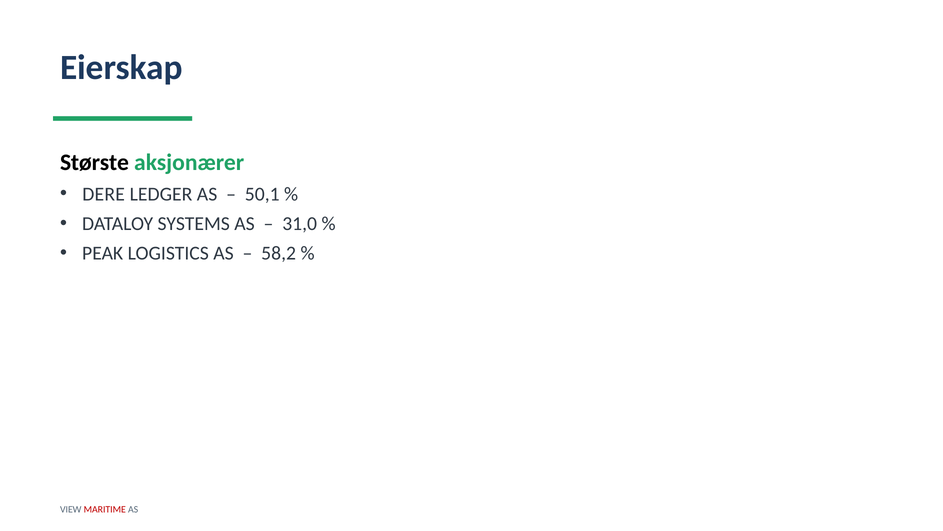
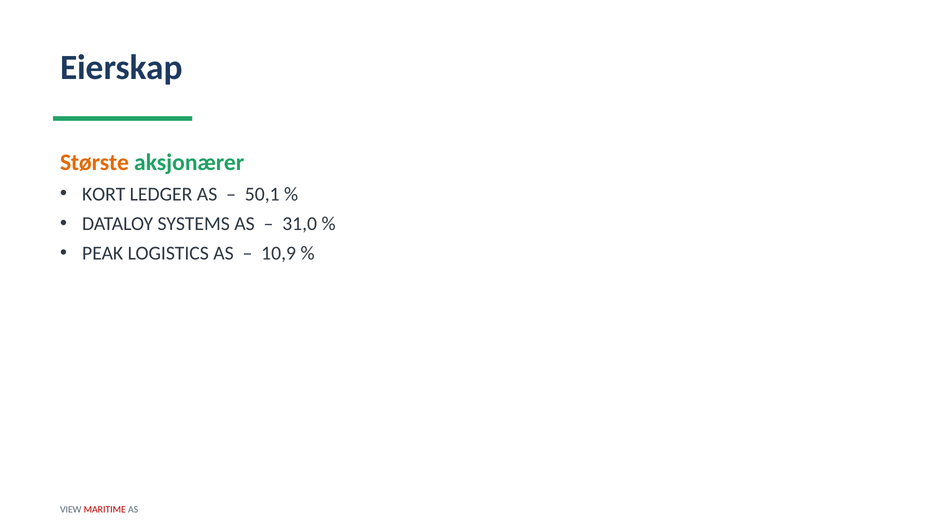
Største colour: black -> orange (94, 162)
DERE: DERE -> KORT (104, 194)
58,2: 58,2 -> 10,9 (279, 253)
